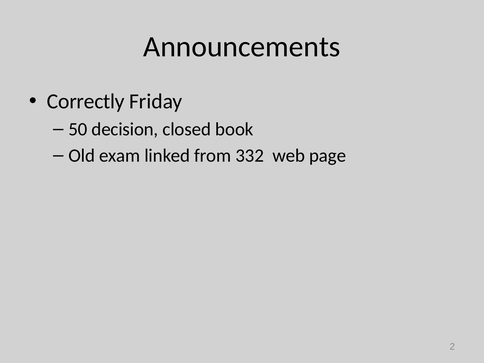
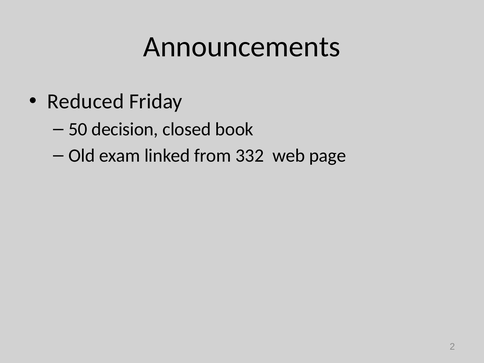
Correctly: Correctly -> Reduced (86, 102)
